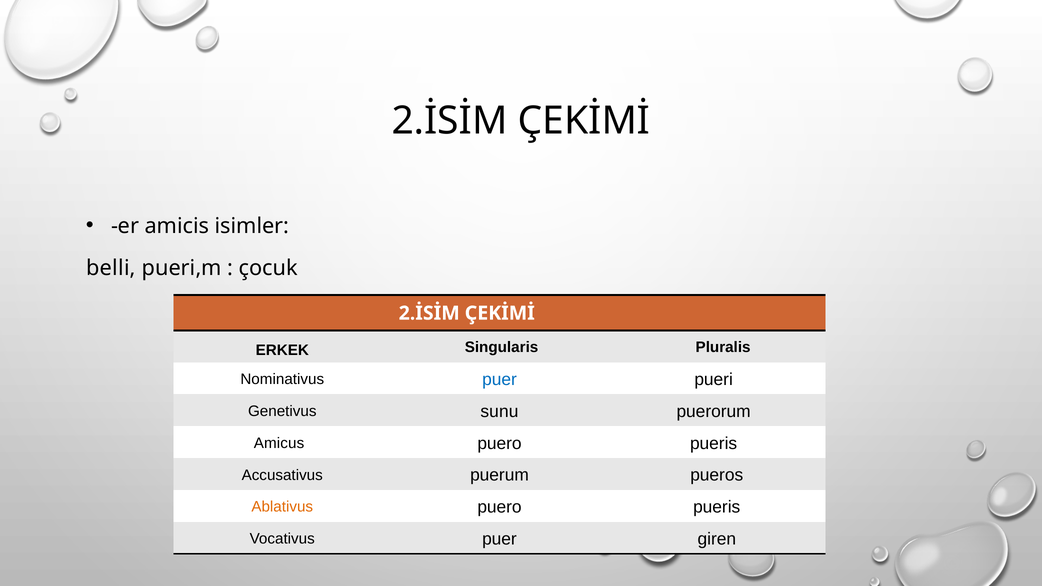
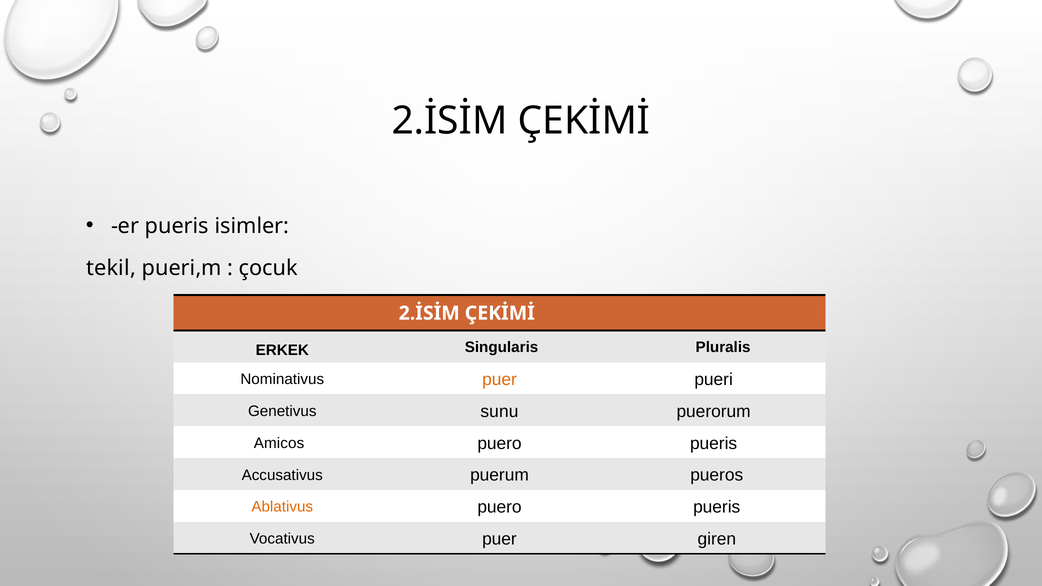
er amicis: amicis -> pueris (177, 226)
belli: belli -> tekil (111, 268)
puer colour: blue -> orange (500, 380)
Amicus: Amicus -> Amicos (279, 443)
